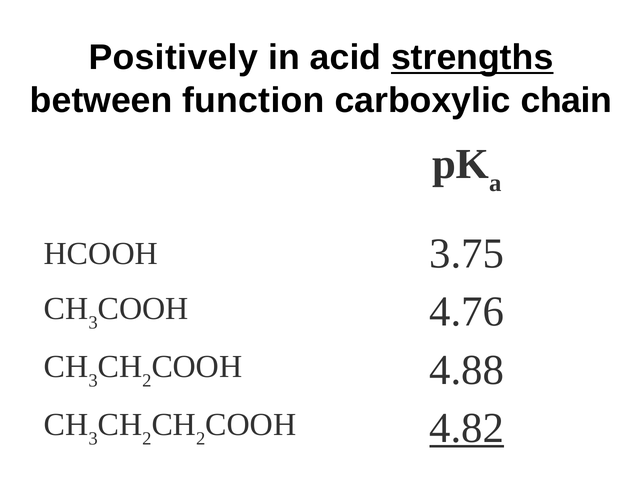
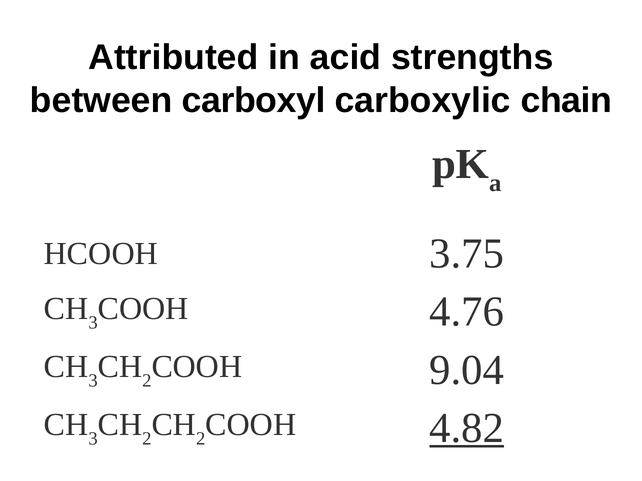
Positively: Positively -> Attributed (173, 58)
strengths underline: present -> none (472, 58)
function: function -> carboxyl (254, 100)
4.88: 4.88 -> 9.04 (467, 370)
